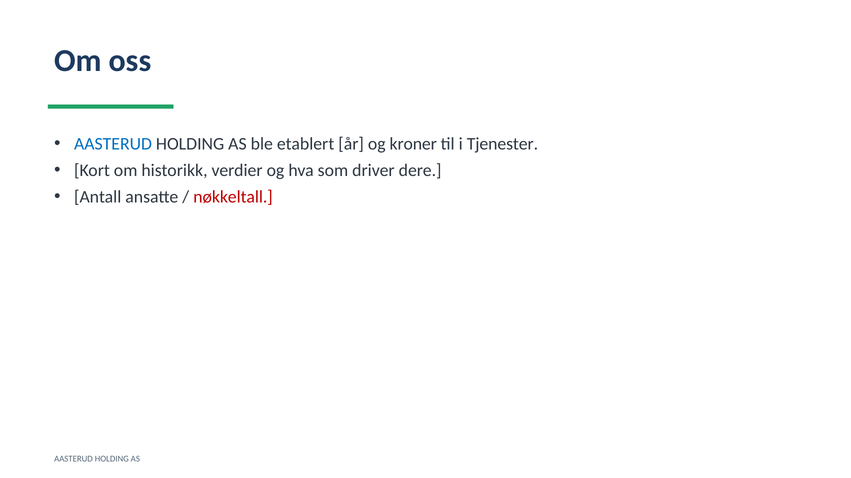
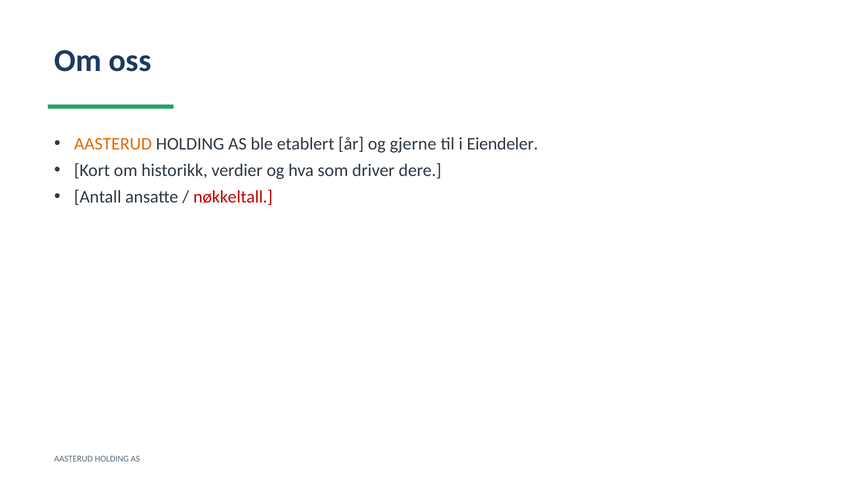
AASTERUD colour: blue -> orange (113, 144)
kroner: kroner -> gjerne (413, 144)
Tjenester: Tjenester -> Eiendeler (502, 144)
